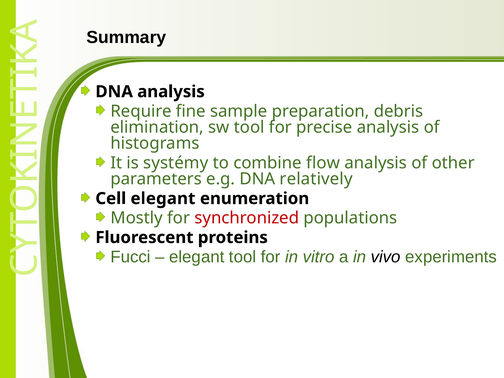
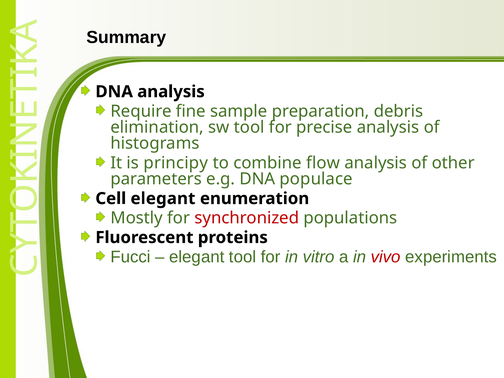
systémy: systémy -> principy (176, 163)
relatively: relatively -> populace (316, 179)
vivo colour: black -> red (386, 257)
